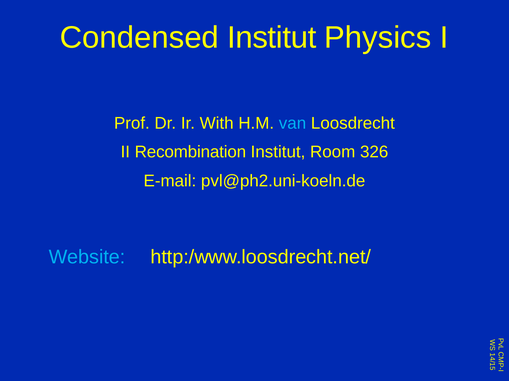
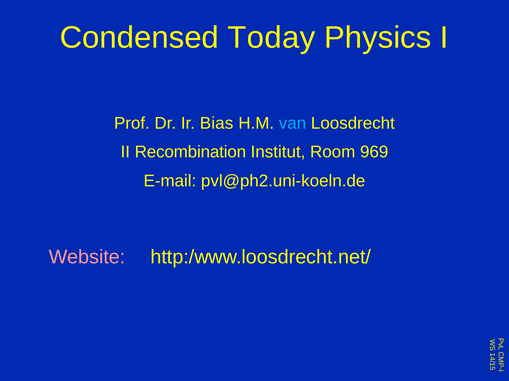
Condensed Institut: Institut -> Today (271, 38)
With: With -> Bias (217, 123)
326: 326 -> 969 (374, 152)
Website colour: light blue -> pink (87, 258)
